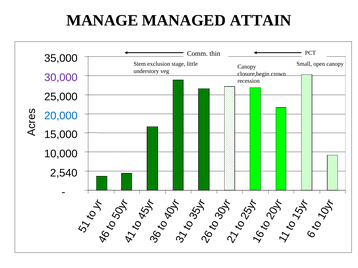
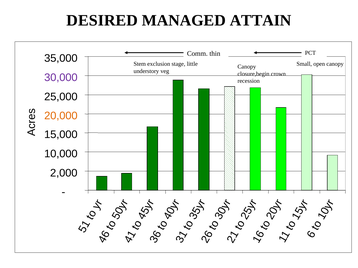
MANAGE: MANAGE -> DESIRED (102, 20)
20,000 colour: blue -> orange (61, 116)
2,540: 2,540 -> 2,000 (64, 173)
